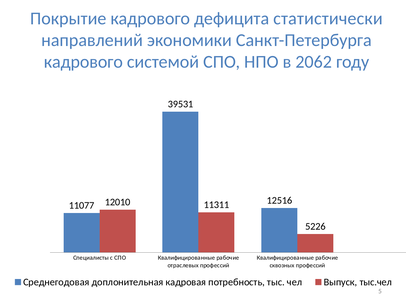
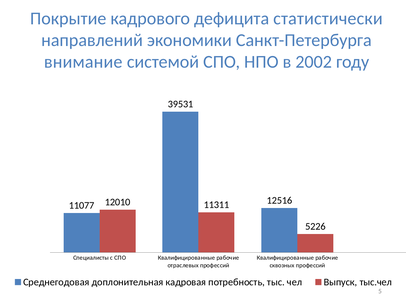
кадрового: кадрового -> внимание (83, 62)
2062: 2062 -> 2002 (314, 62)
